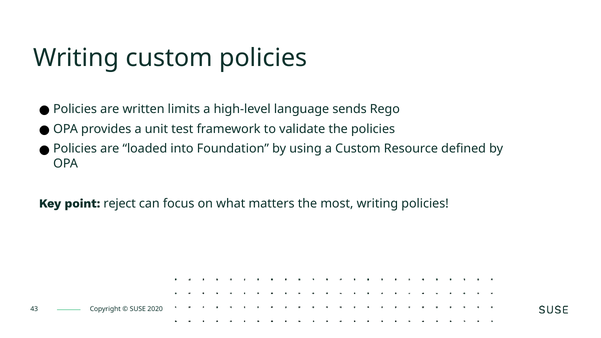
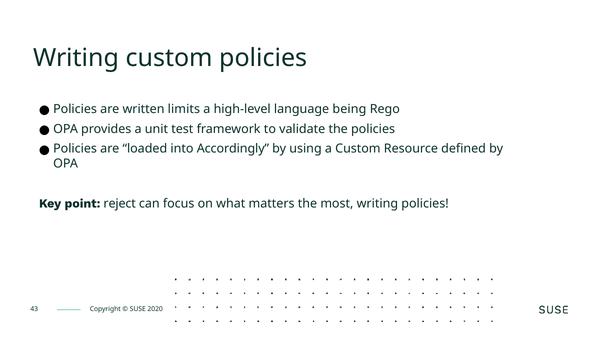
sends: sends -> being (349, 109)
Foundation: Foundation -> Accordingly (233, 149)
